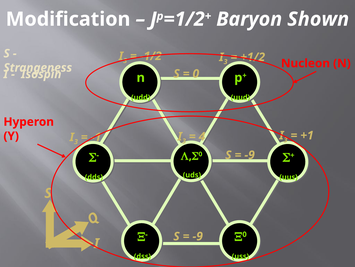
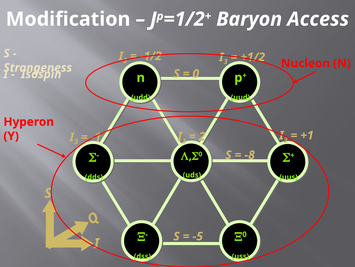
Shown: Shown -> Access (318, 19)
4: 4 -> 2 (202, 136)
-9: -9 -> -8 (250, 155)
-9: -9 -> -5 (198, 236)
